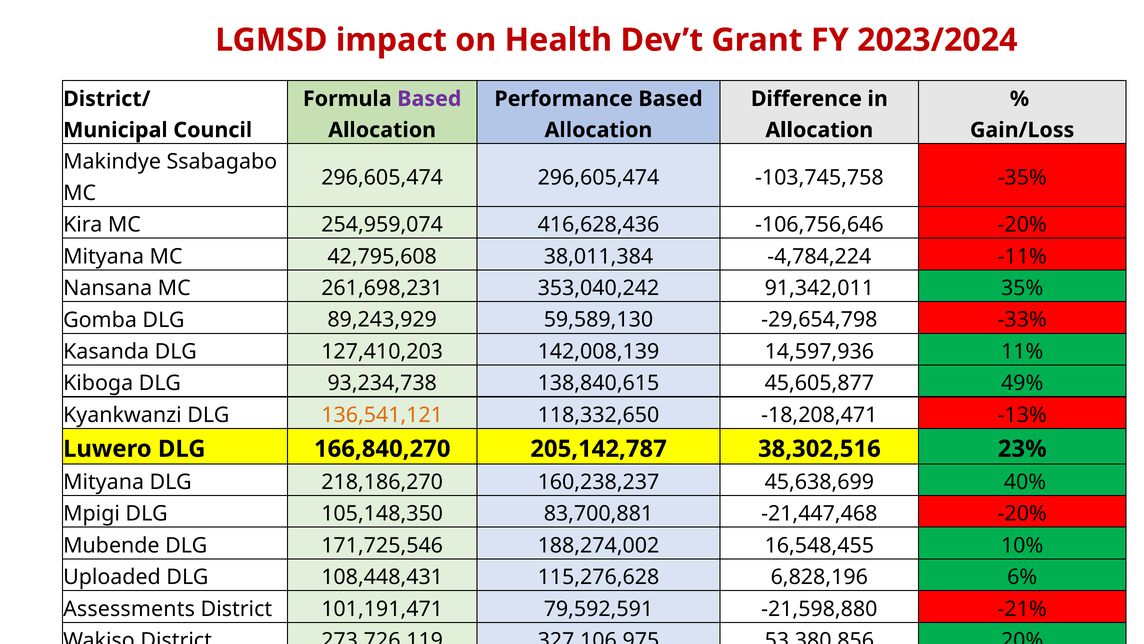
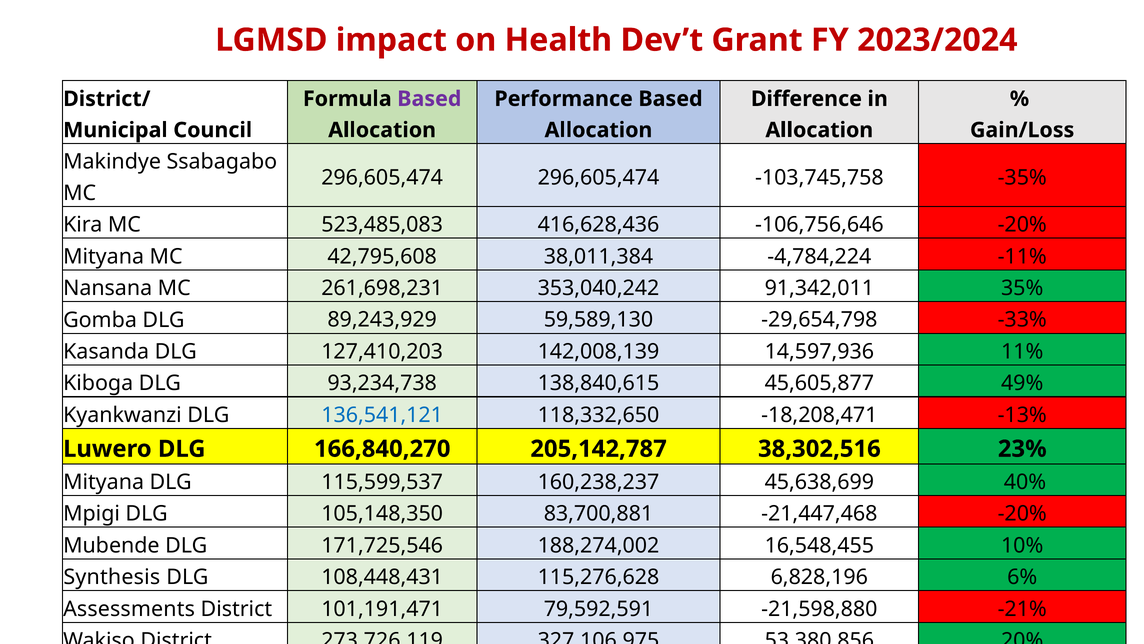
254,959,074: 254,959,074 -> 523,485,083 (382, 225)
136,541,121 colour: orange -> blue (382, 415)
218,186,270: 218,186,270 -> 115,599,537 (382, 482)
Uploaded: Uploaded -> Synthesis (112, 577)
